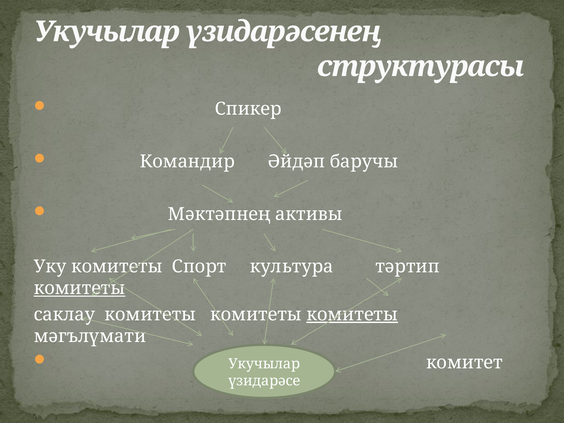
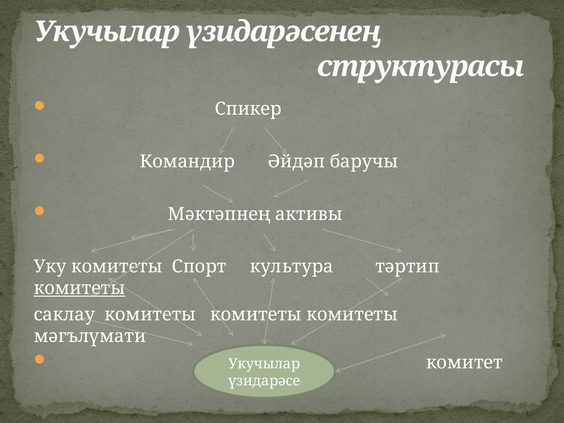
комитеты underline: present -> none (352, 315)
